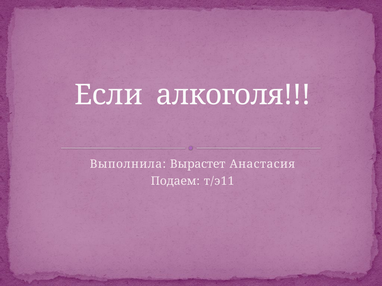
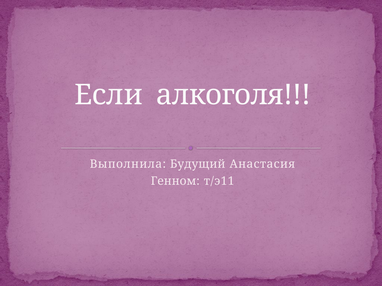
Вырастет: Вырастет -> Будущий (198, 164)
Подаем: Подаем -> Генном (175, 181)
